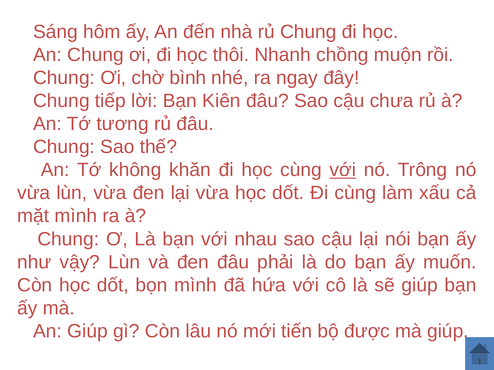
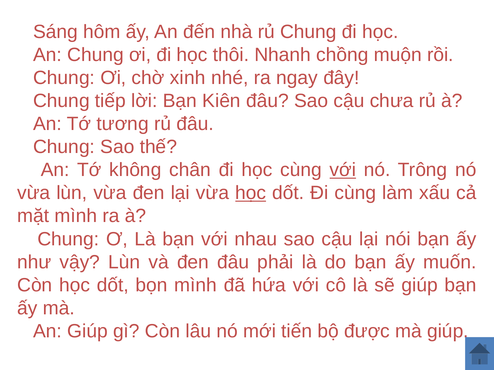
bình: bình -> xinh (188, 78)
khăn: khăn -> chân (190, 170)
học underline: none -> present (251, 193)
